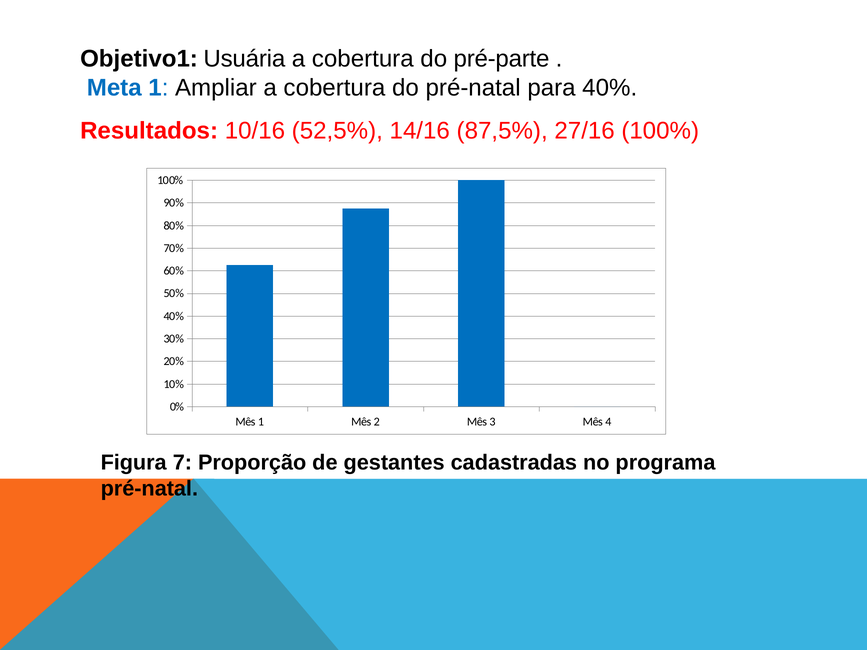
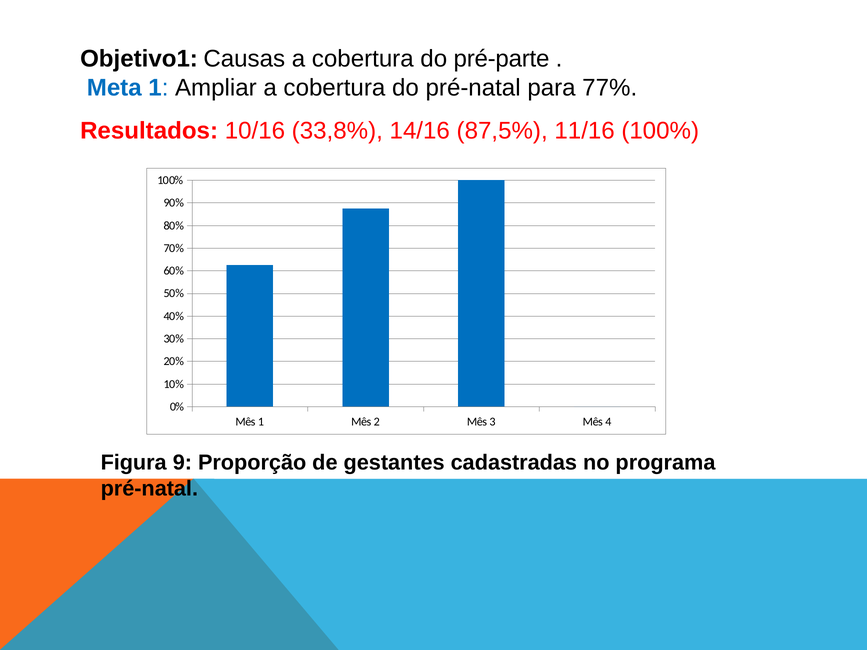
Usuária: Usuária -> Causas (244, 59)
para 40%: 40% -> 77% (610, 88)
52,5%: 52,5% -> 33,8% (337, 131)
27/16: 27/16 -> 11/16 (585, 131)
7: 7 -> 9 (182, 463)
